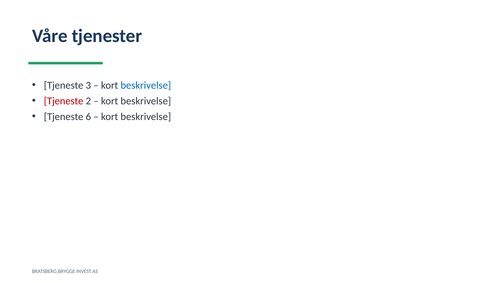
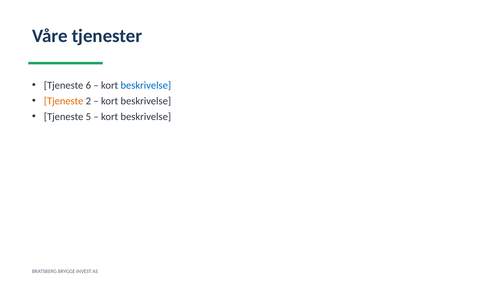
3: 3 -> 6 (88, 85)
Tjeneste colour: red -> orange (64, 101)
6: 6 -> 5 (88, 117)
